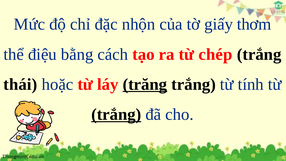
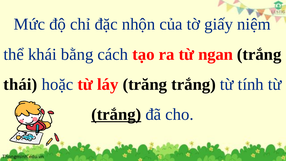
thơm: thơm -> niệm (254, 24)
điệu: điệu -> khái (42, 54)
chép: chép -> ngan (216, 54)
trăng underline: present -> none (145, 84)
